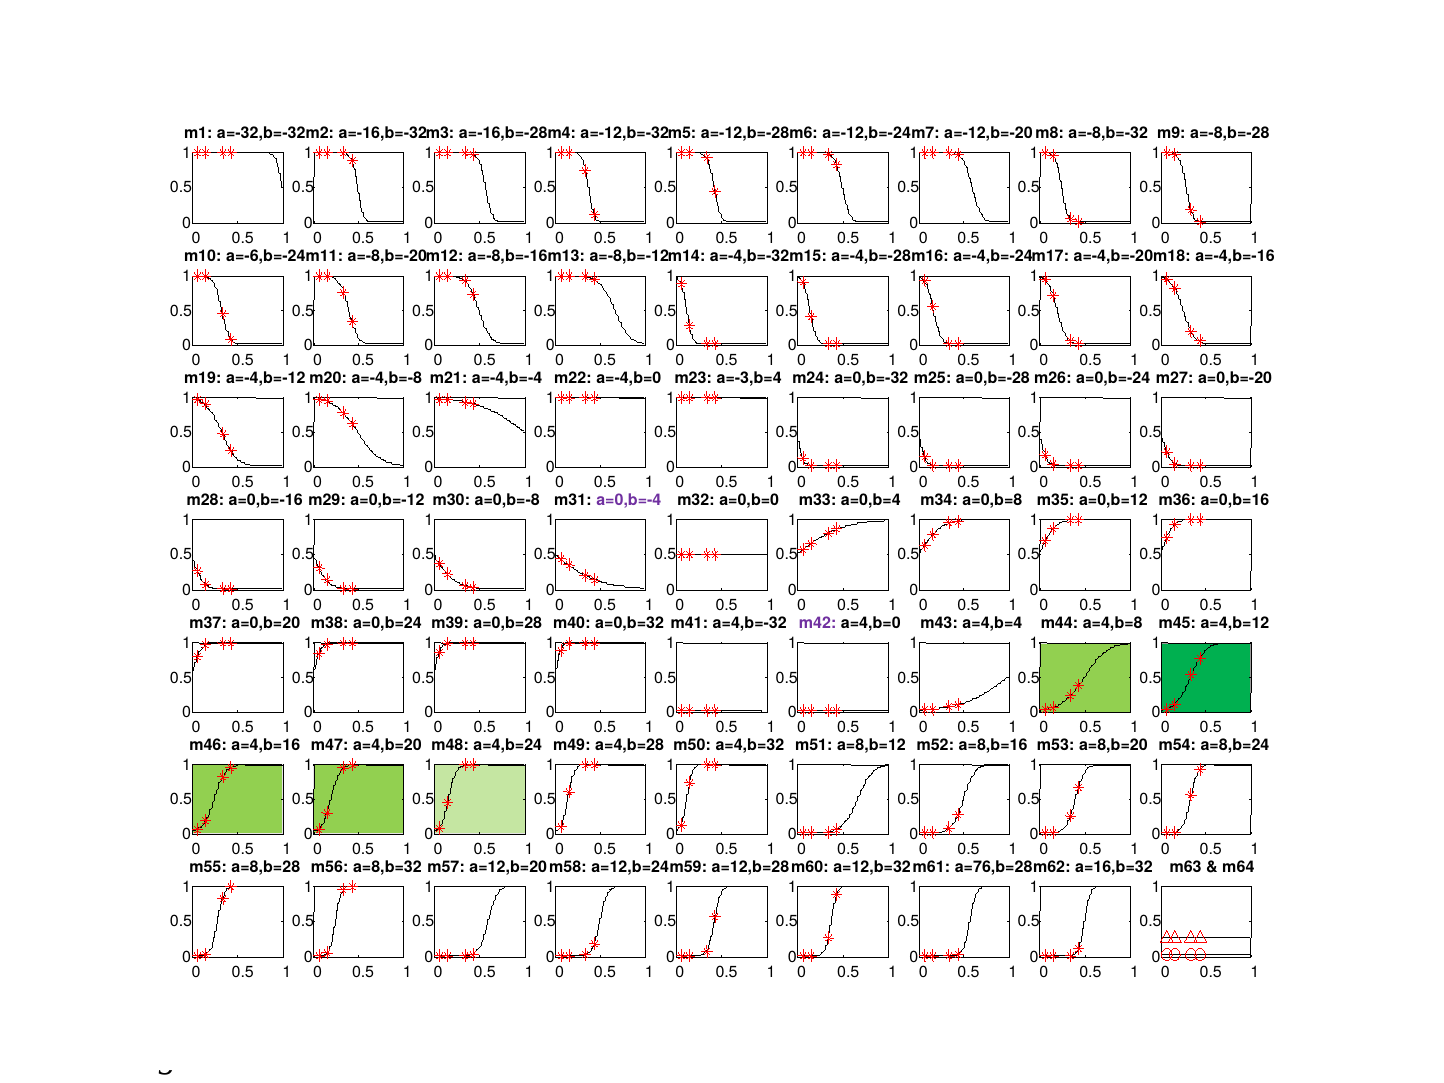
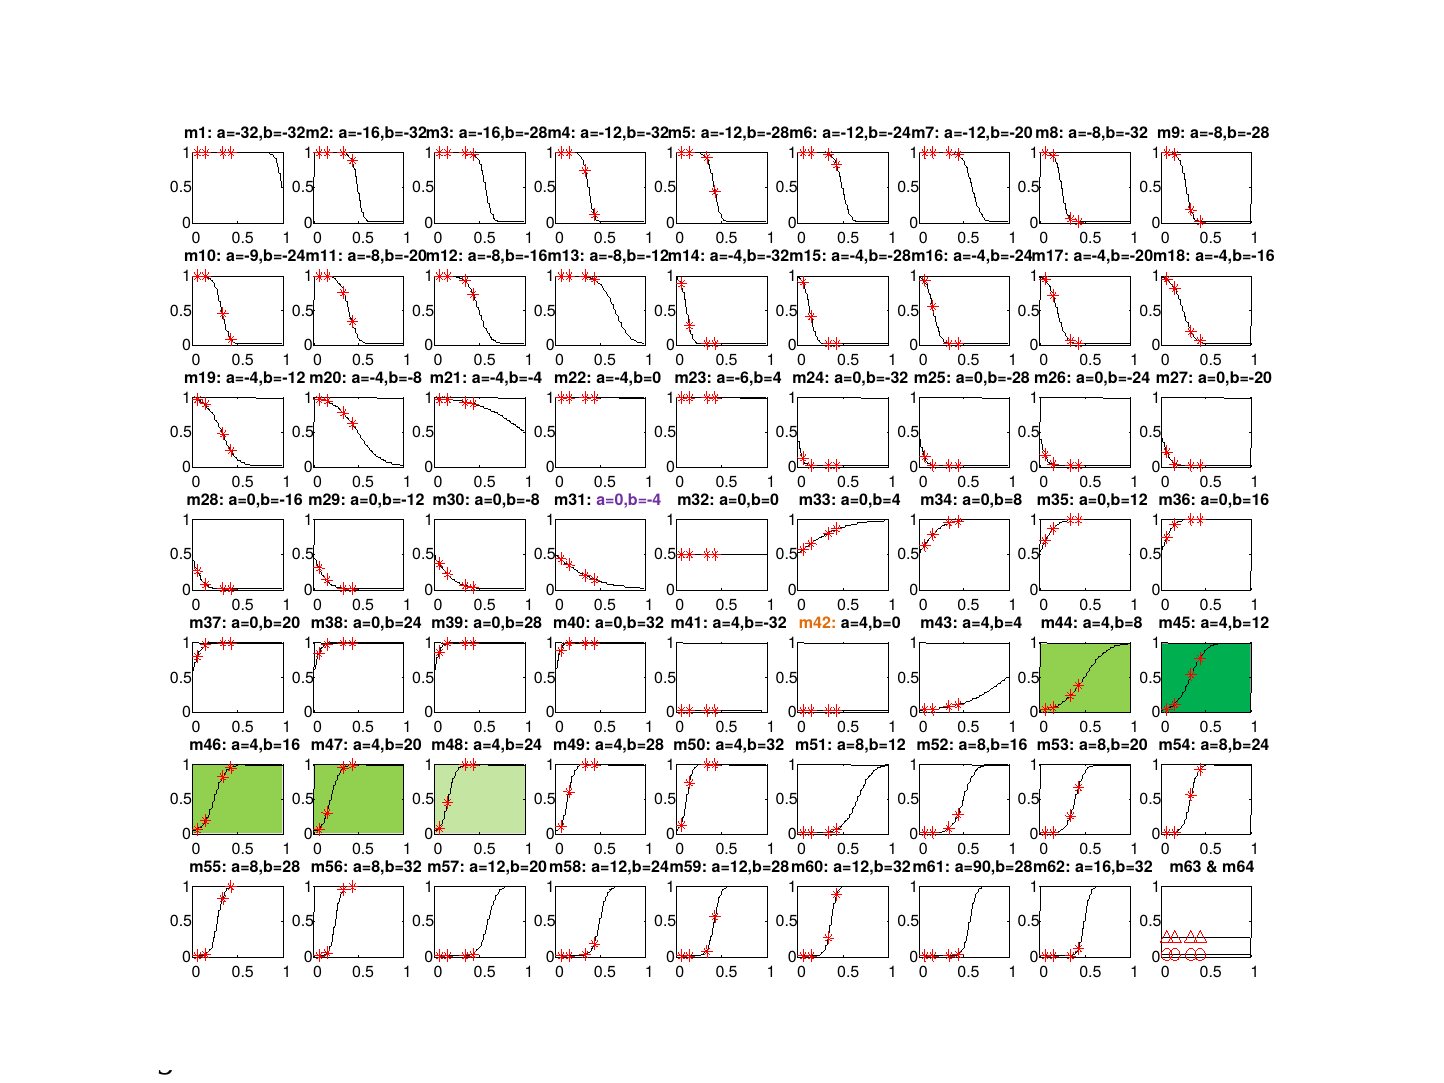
a=-6,b=-24: a=-6,b=-24 -> a=-9,b=-24 (266, 257)
a=-3,b=4: a=-3,b=4 -> a=-6,b=4 (749, 378)
m42 colour: purple -> orange (818, 624)
a=76,b=28: a=76,b=28 -> a=90,b=28 (994, 867)
